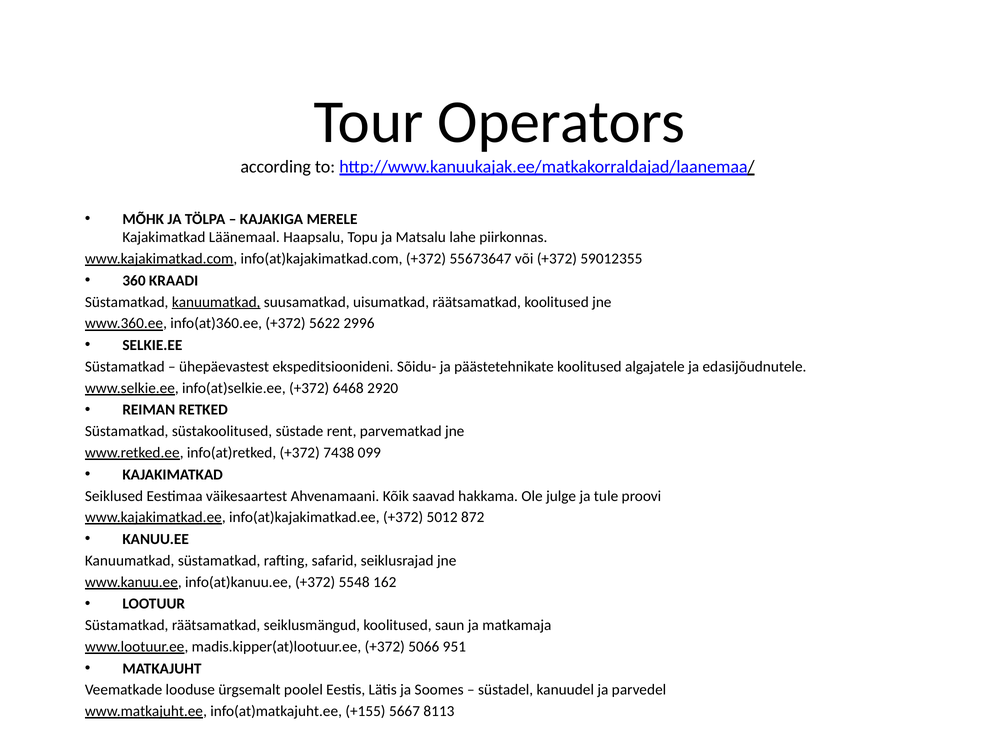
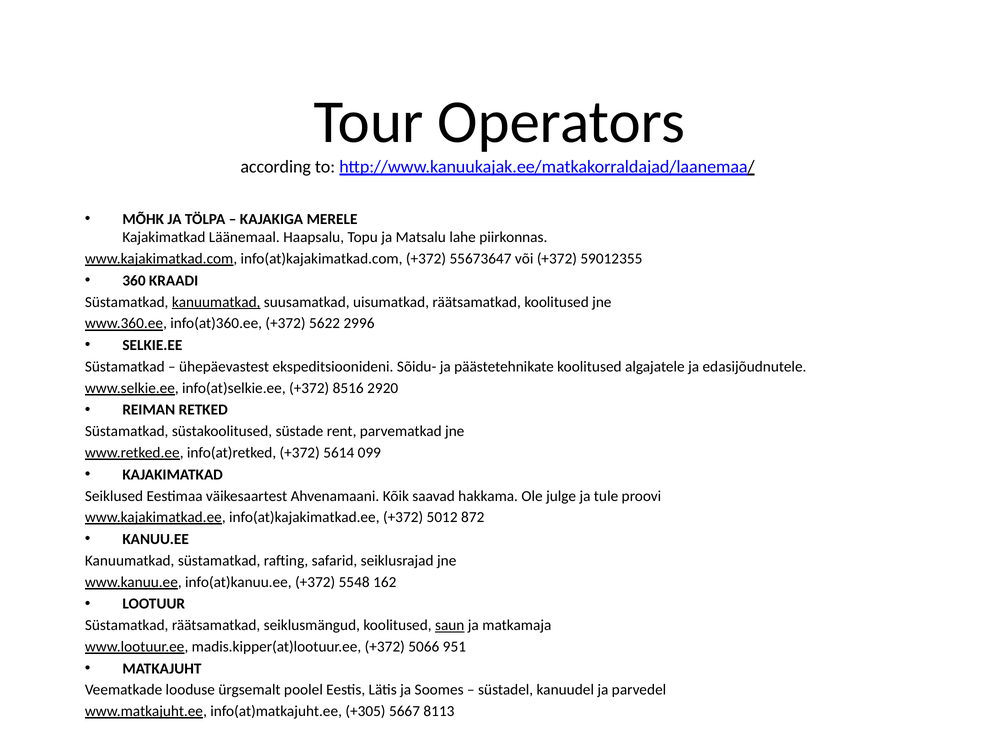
6468: 6468 -> 8516 (348, 388)
7438: 7438 -> 5614 (339, 453)
saun underline: none -> present (450, 625)
+155: +155 -> +305 (365, 712)
